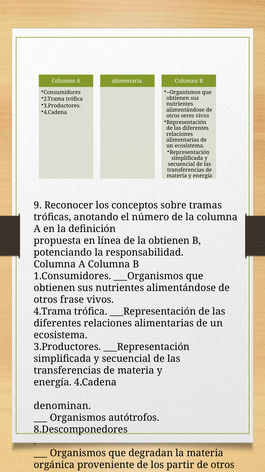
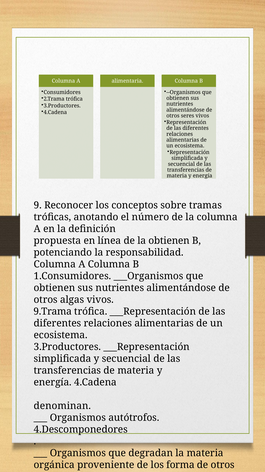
frase: frase -> algas (72, 299)
4.Trama: 4.Trama -> 9.Trama (53, 311)
8.Descomponedores: 8.Descomponedores -> 4.Descomponedores (81, 429)
partir: partir -> forma (180, 464)
